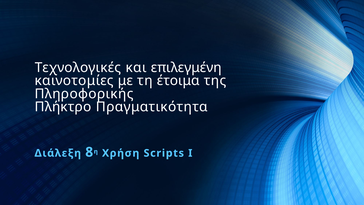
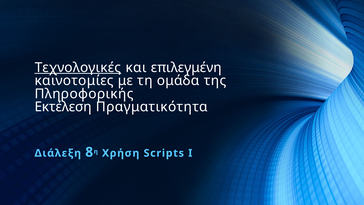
Τεχνολογικές underline: none -> present (78, 67)
έτοιμα: έτοιμα -> ομάδα (178, 81)
Πλήκτρο: Πλήκτρο -> Εκτέλεση (63, 107)
